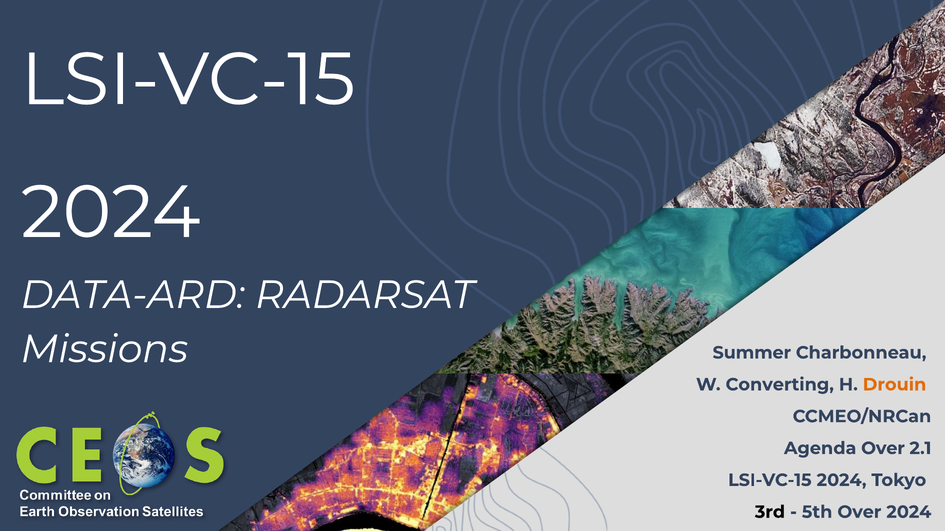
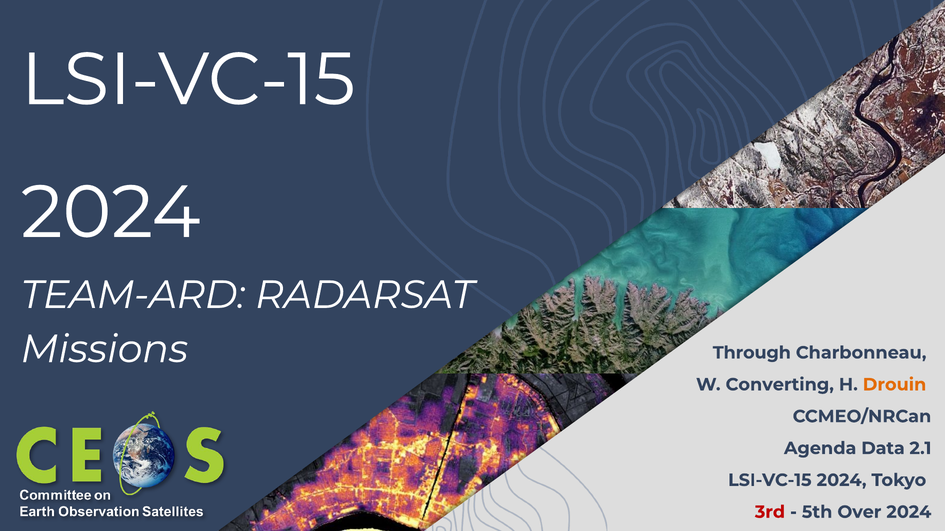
DATA-ARD: DATA-ARD -> TEAM-ARD (133, 295)
Summer: Summer -> Through (752, 353)
Agenda Over: Over -> Data (883, 449)
3rd colour: black -> red (770, 513)
